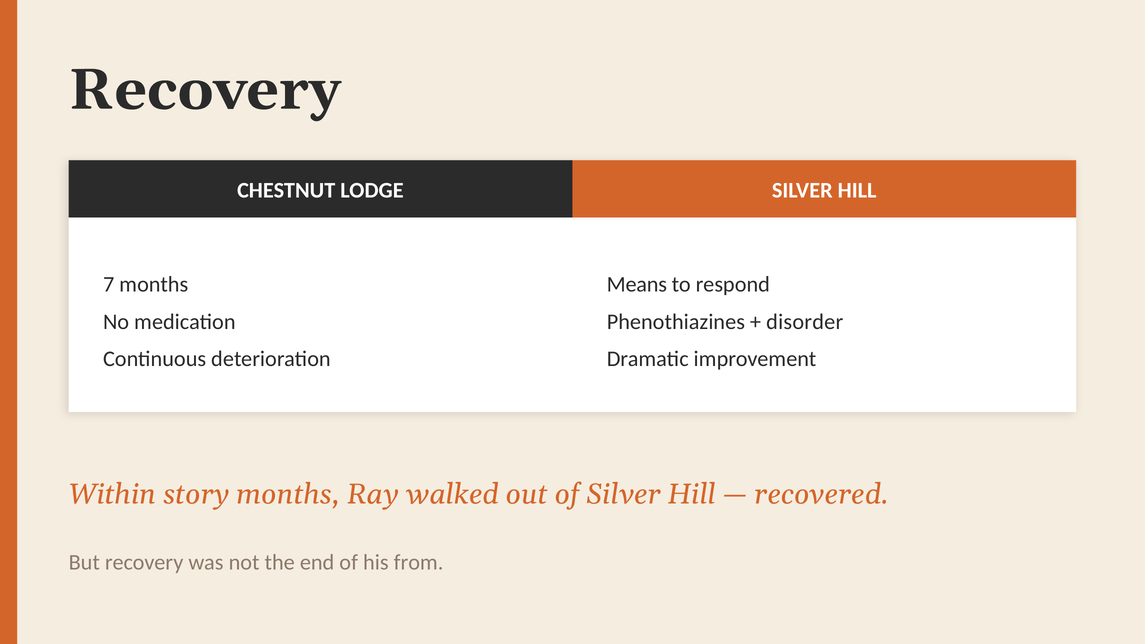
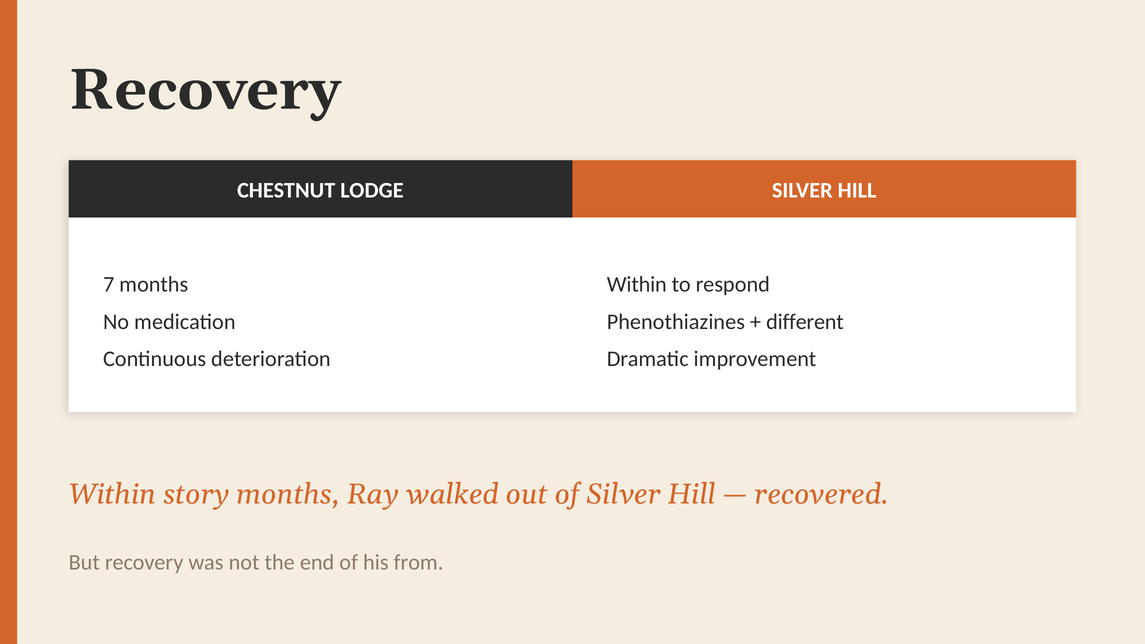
Means: Means -> Within (637, 284)
disorder: disorder -> different (805, 322)
